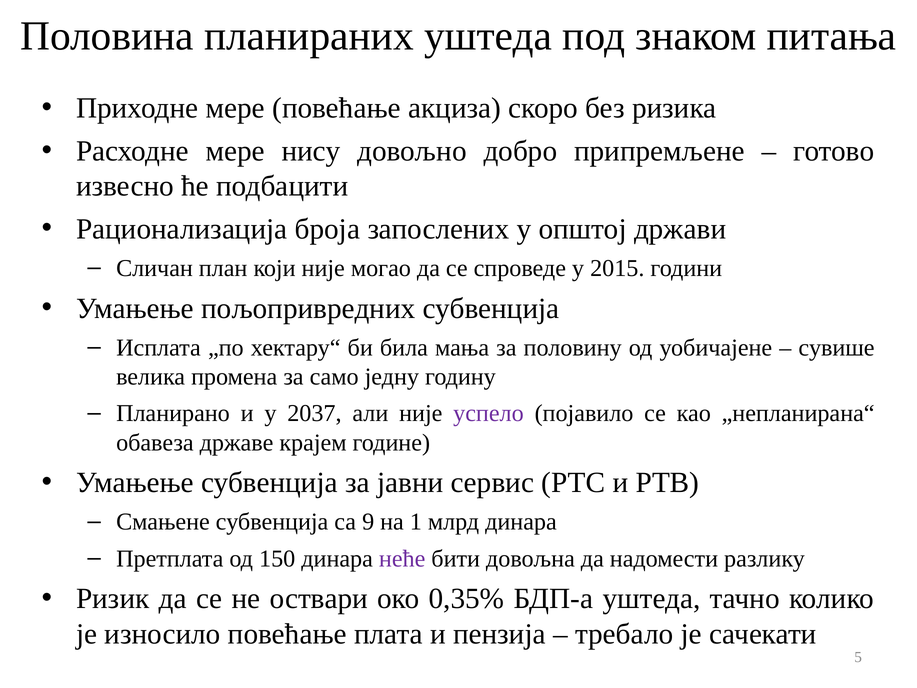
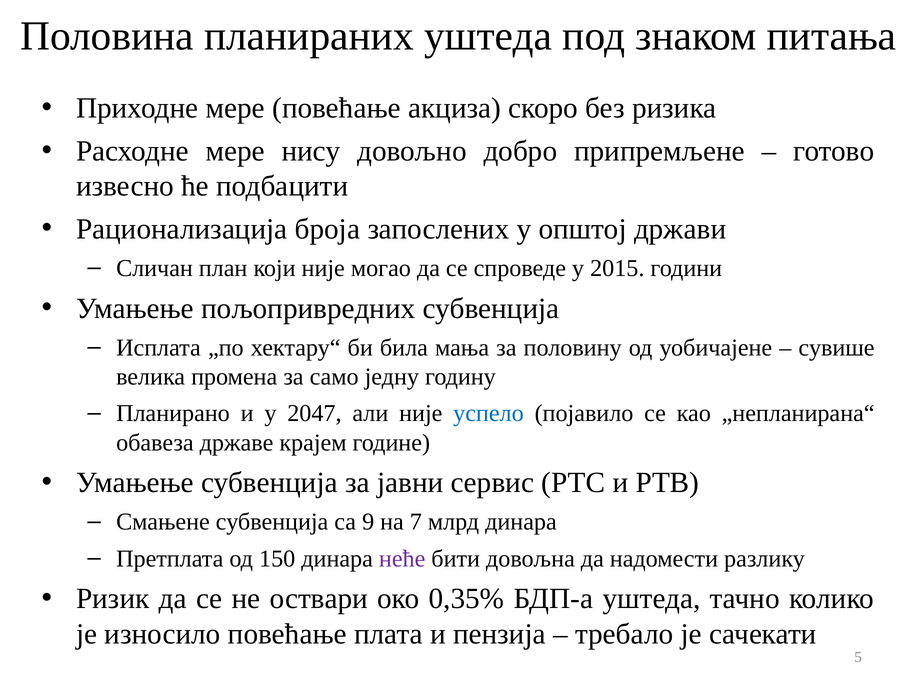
2037: 2037 -> 2047 (314, 413)
успело colour: purple -> blue (488, 413)
1: 1 -> 7 (416, 522)
